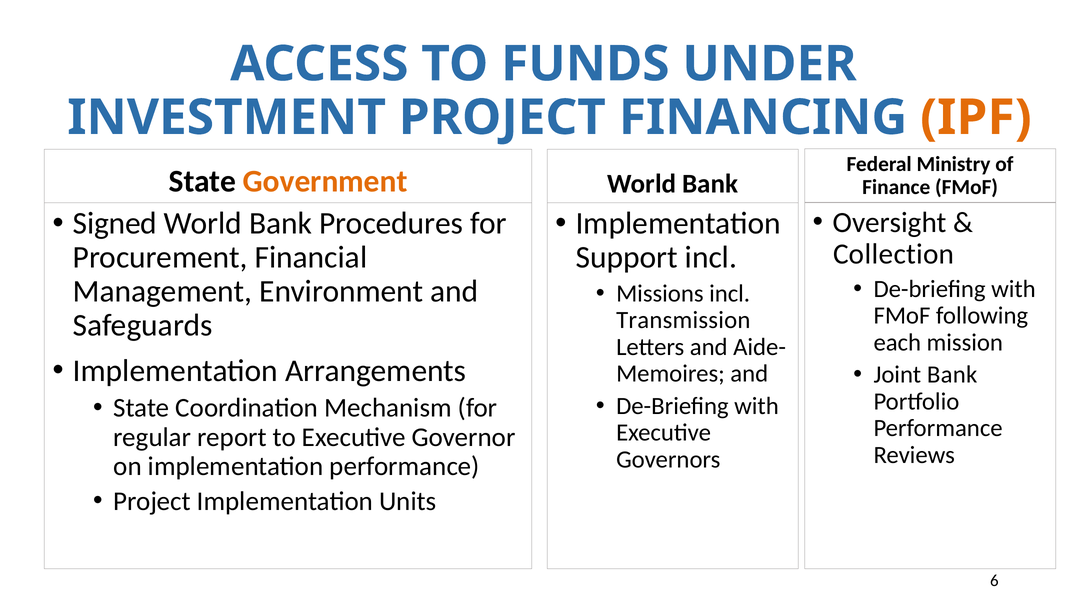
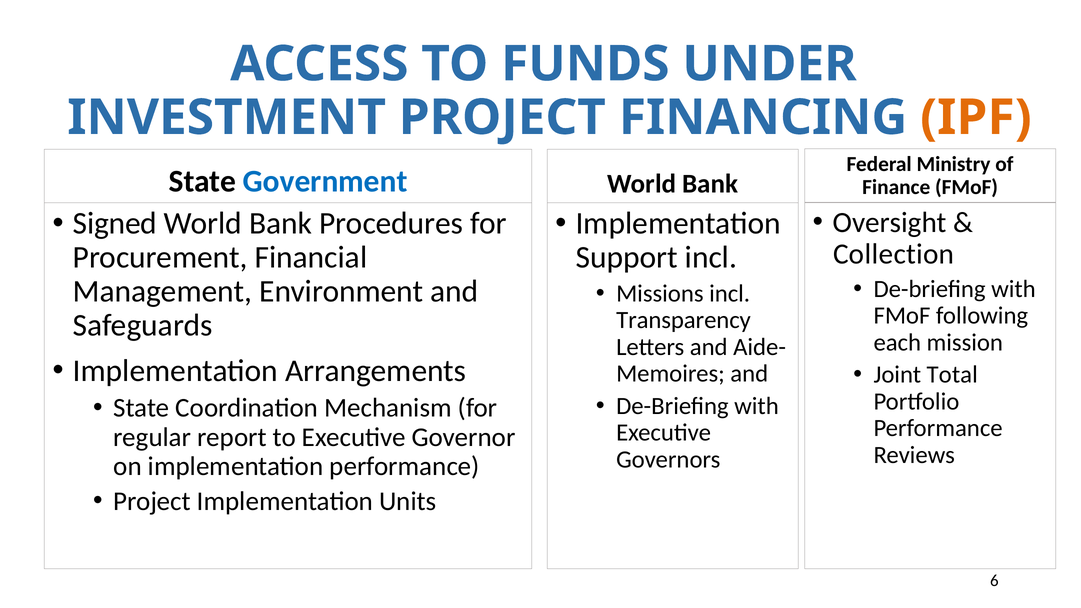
Government colour: orange -> blue (325, 181)
Transmission: Transmission -> Transparency (683, 320)
Joint Bank: Bank -> Total (952, 375)
